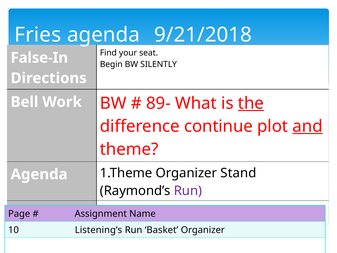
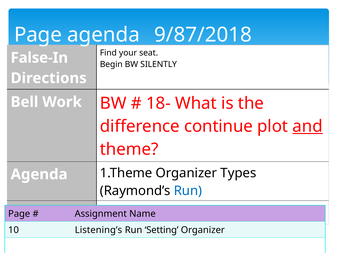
Fries: Fries -> Page (38, 35)
9/21/2018: 9/21/2018 -> 9/87/2018 (203, 35)
89-: 89- -> 18- (158, 103)
the underline: present -> none (251, 103)
Stand: Stand -> Types (238, 173)
Run colour: purple -> blue (188, 191)
Basket: Basket -> Setting (162, 230)
